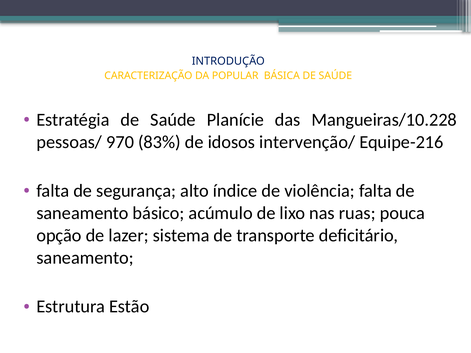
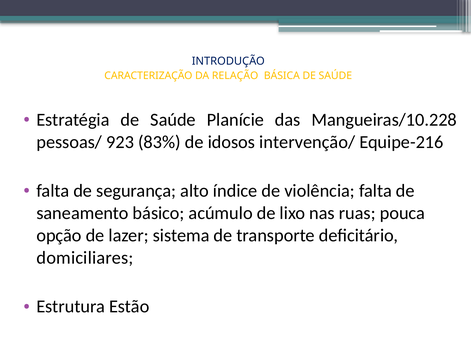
POPULAR: POPULAR -> RELAÇÃO (235, 76)
970: 970 -> 923 (120, 142)
saneamento: saneamento -> domiciliares (85, 258)
